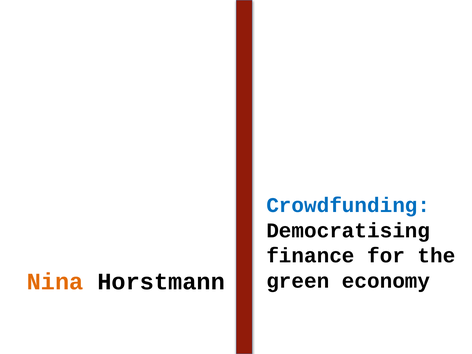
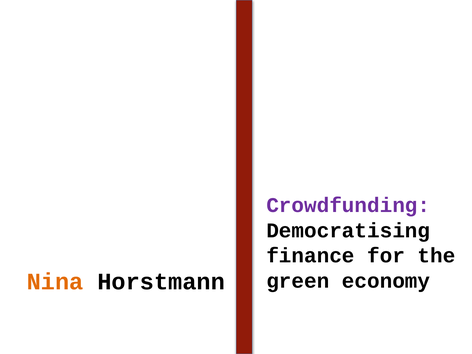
Crowdfunding colour: blue -> purple (348, 205)
